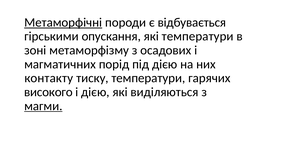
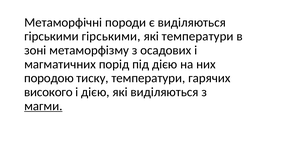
Метаморфічні underline: present -> none (63, 22)
є відбувається: відбувається -> виділяються (192, 22)
гірськими опускання: опускання -> гірськими (111, 36)
контакту: контакту -> породою (49, 78)
